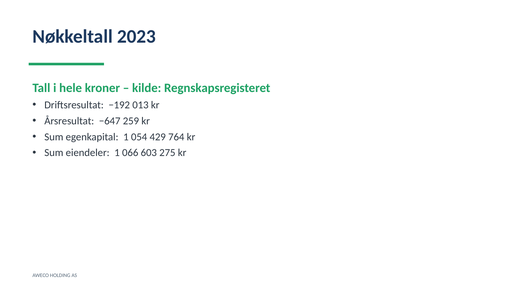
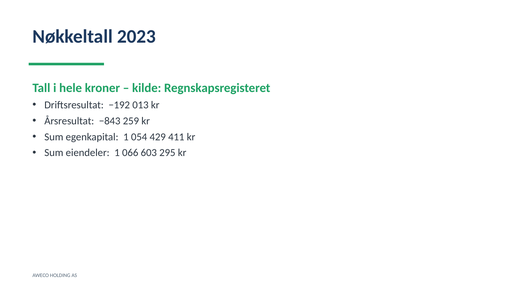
−647: −647 -> −843 (110, 121)
764: 764 -> 411 (176, 137)
275: 275 -> 295 (167, 153)
